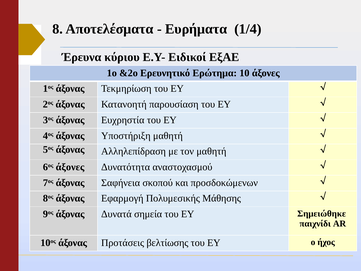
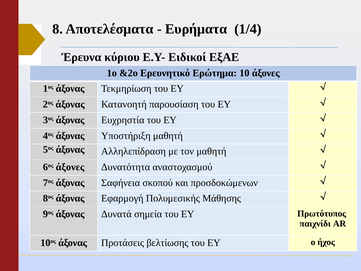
Σημειώθηκε: Σημειώθηκε -> Πρωτότυπος (322, 213)
